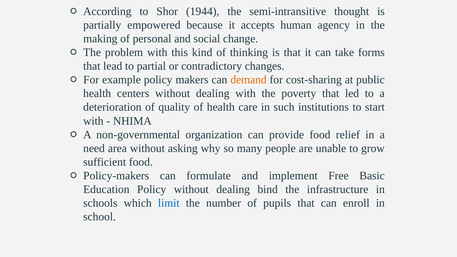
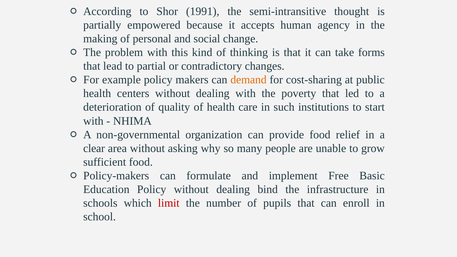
1944: 1944 -> 1991 (203, 11)
need: need -> clear (94, 148)
limit colour: blue -> red (169, 203)
